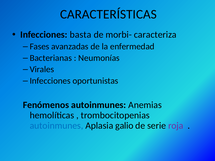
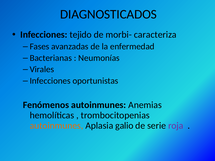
CARACTERÍSTICAS: CARACTERÍSTICAS -> DIAGNOSTICADOS (108, 14)
basta: basta -> tejido (81, 35)
autoinmunes colour: blue -> orange (56, 126)
